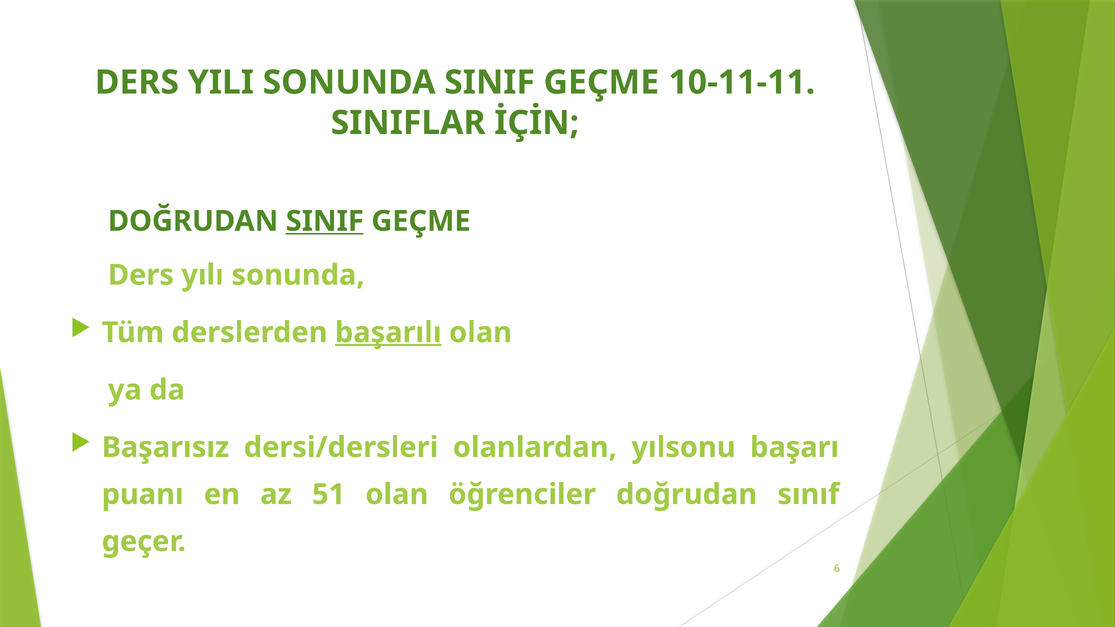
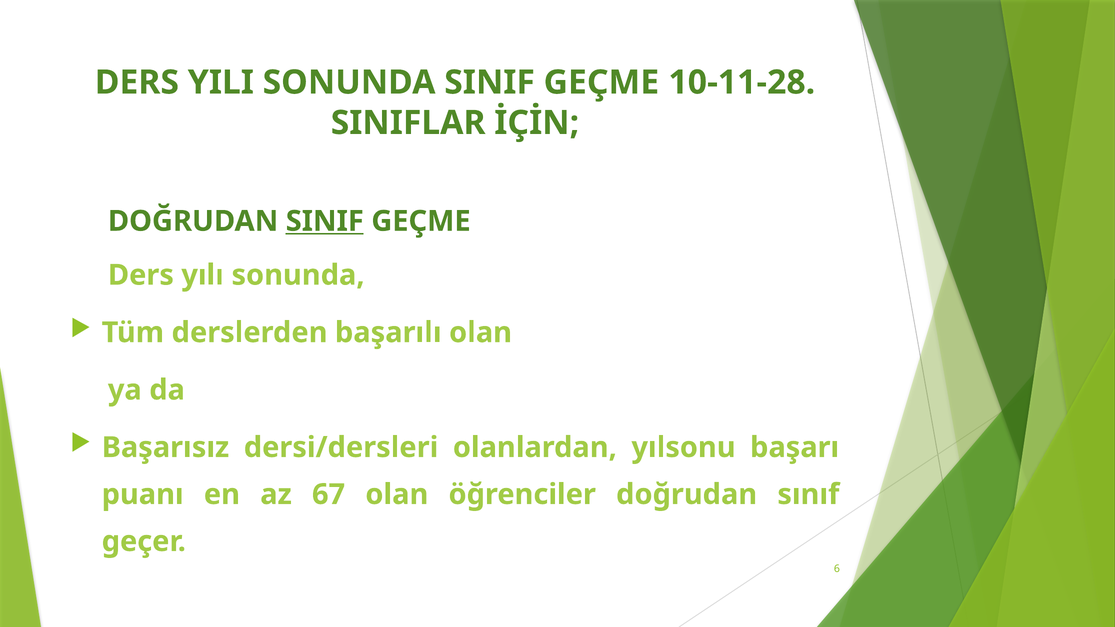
10-11-11: 10-11-11 -> 10-11-28 (742, 82)
başarılı underline: present -> none (388, 333)
51: 51 -> 67 (329, 495)
